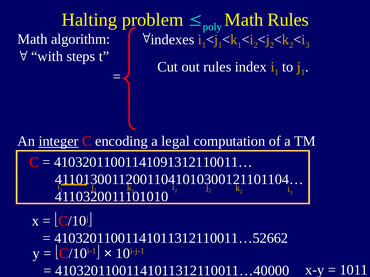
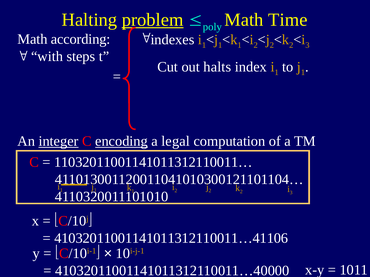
problem underline: none -> present (153, 20)
Math Rules: Rules -> Time (288, 20)
algorithm: algorithm -> according (81, 39)
out rules: rules -> halts (217, 67)
encoding underline: none -> present (122, 141)
41032011001141091312110011…: 41032011001141091312110011… -> 11032011001141011312110011… (153, 162)
41032011001141011312110011…52662: 41032011001141011312110011…52662 -> 41032011001141011312110011…41106 (171, 239)
